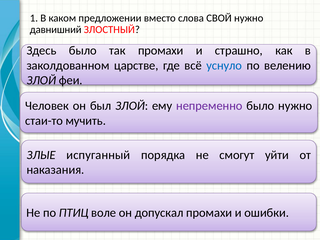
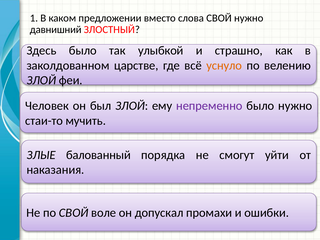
так промахи: промахи -> улыбкой (161, 50)
уснуло colour: blue -> orange (224, 65)
испуганный: испуганный -> балованный (98, 155)
по ПТИЦ: ПТИЦ -> СВОЙ (74, 213)
